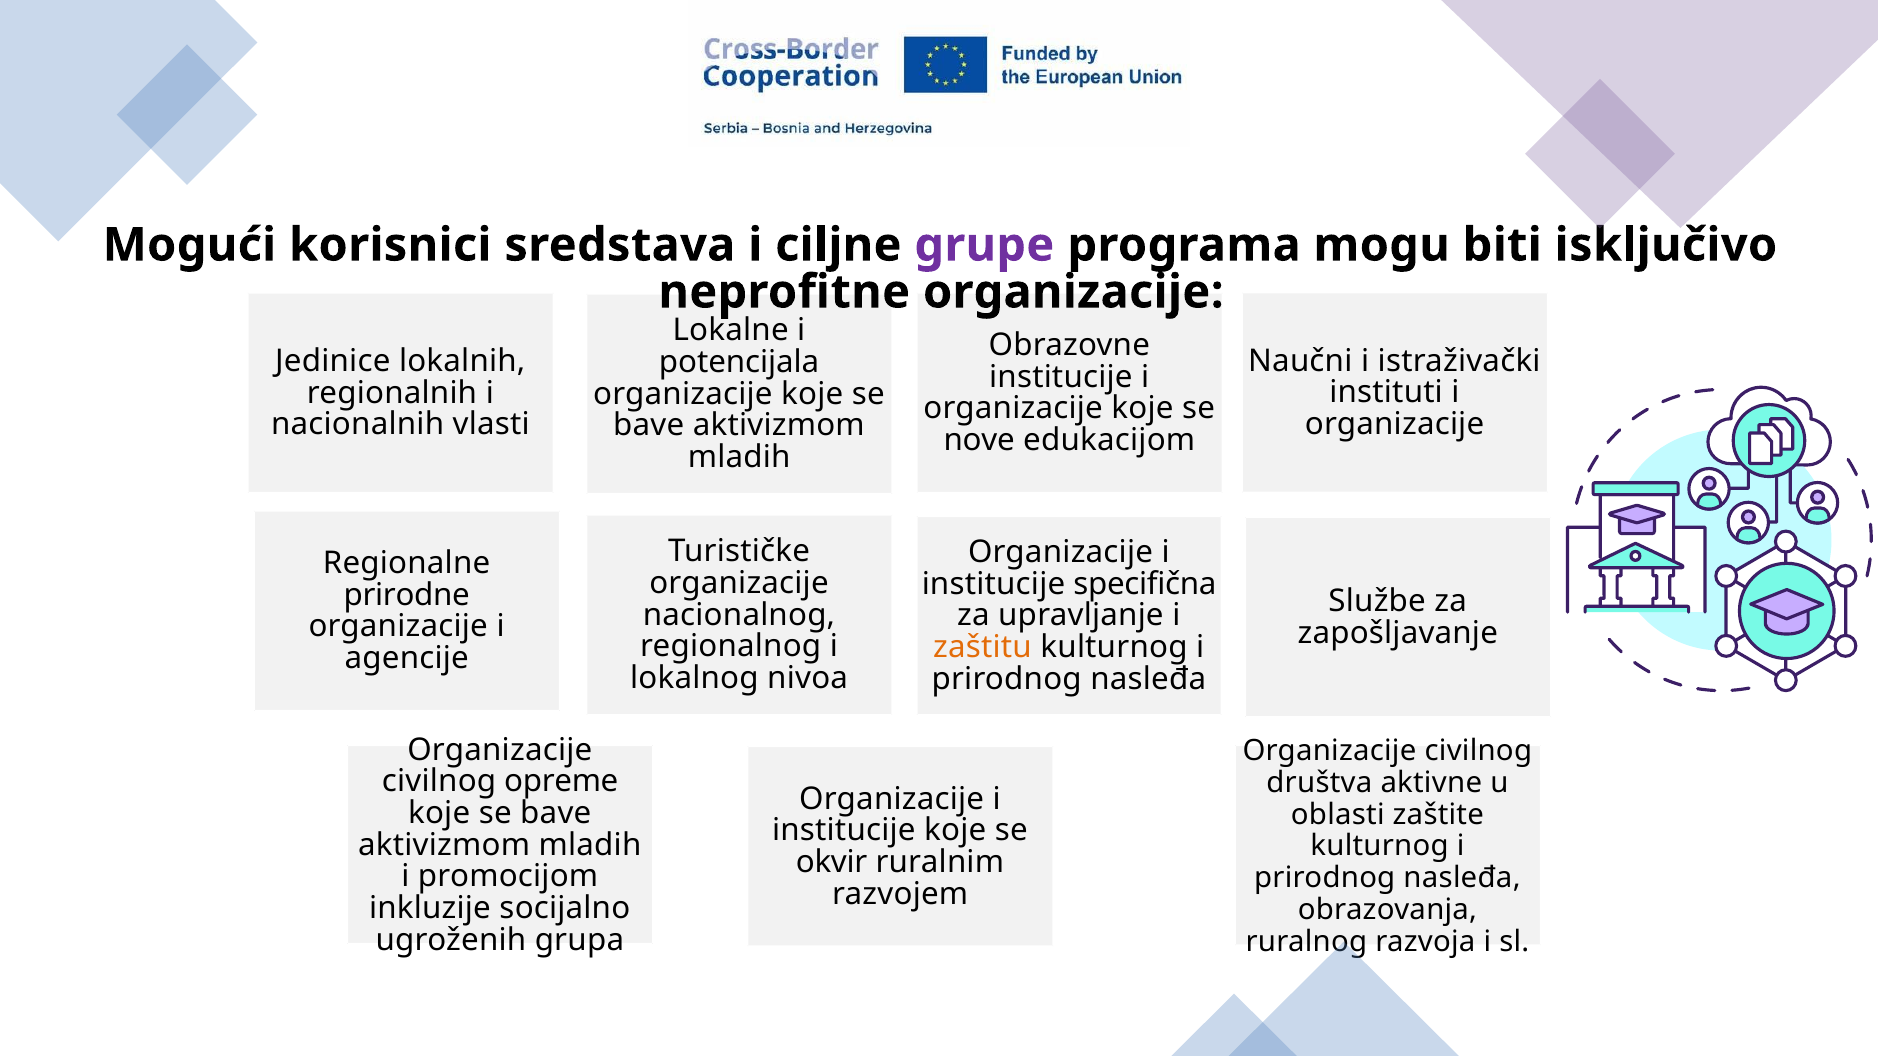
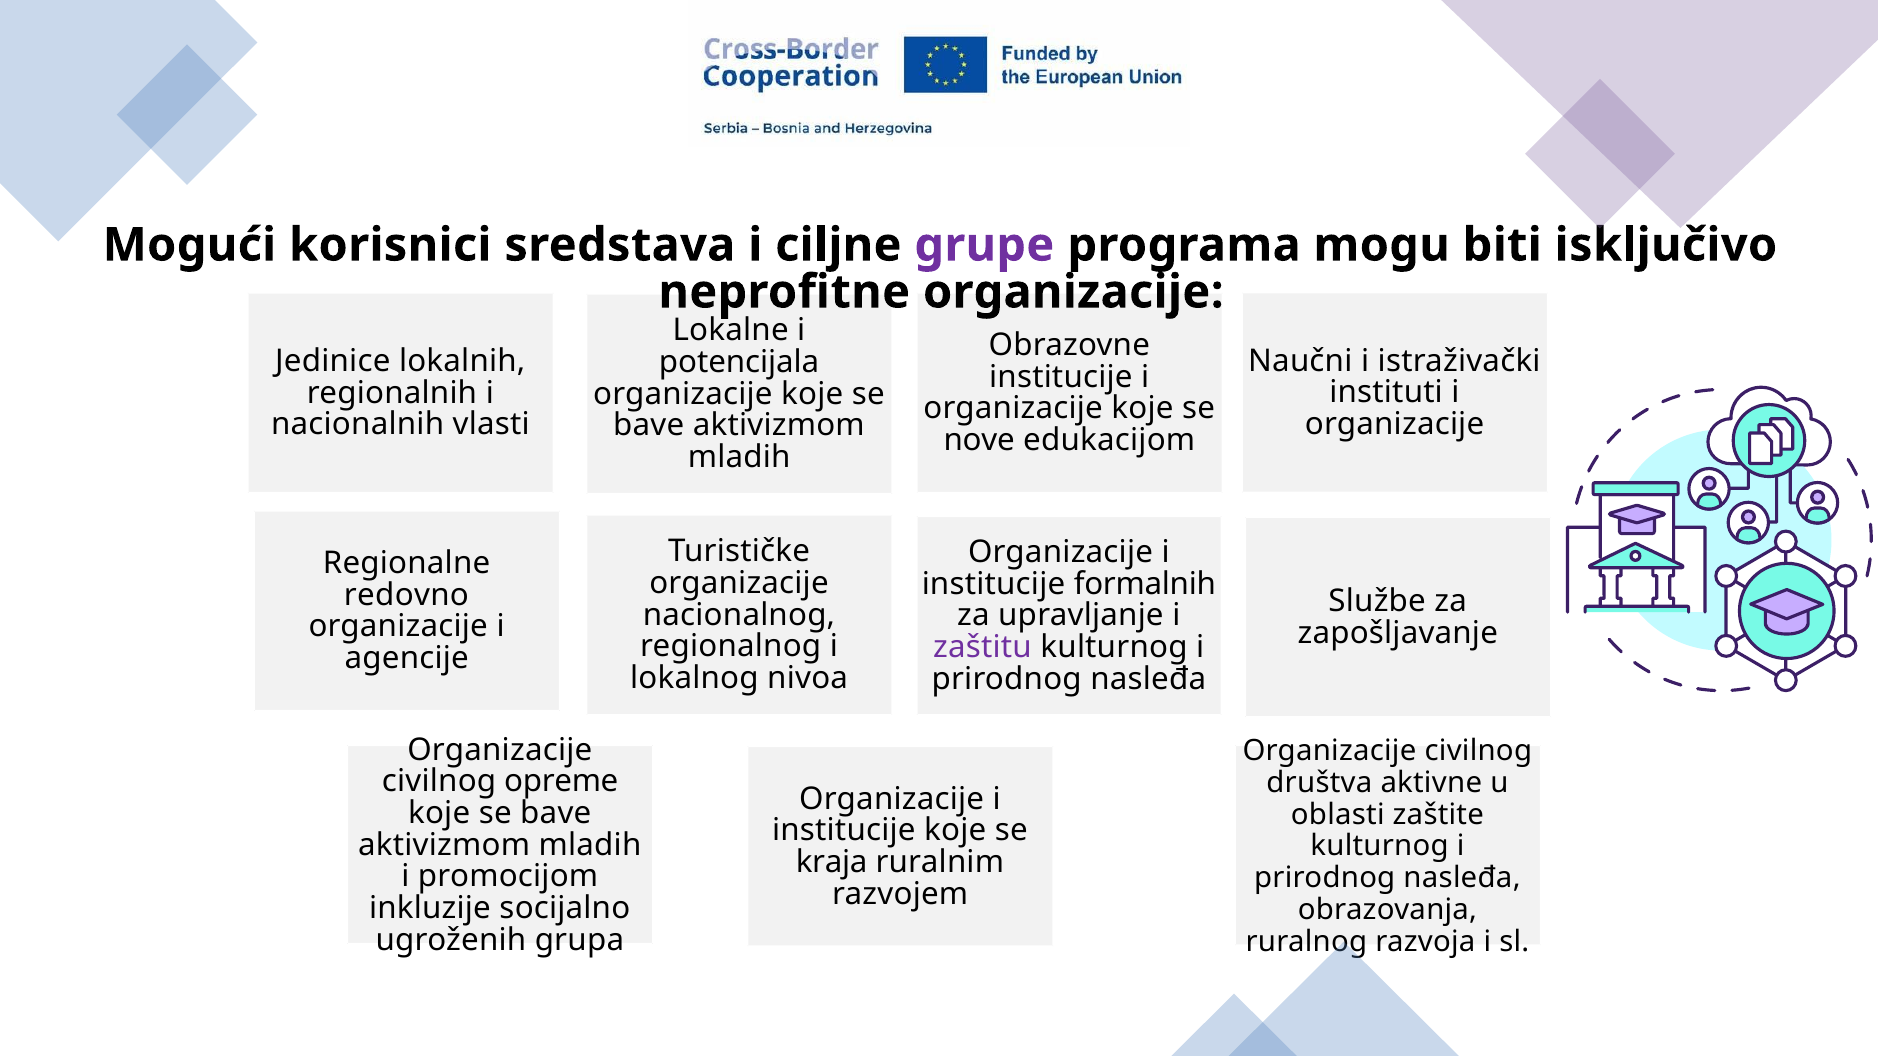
specifična: specifična -> formalnih (1145, 584)
prirodne: prirodne -> redovno (406, 595)
zaštitu colour: orange -> purple (982, 648)
okvir: okvir -> kraja (832, 862)
